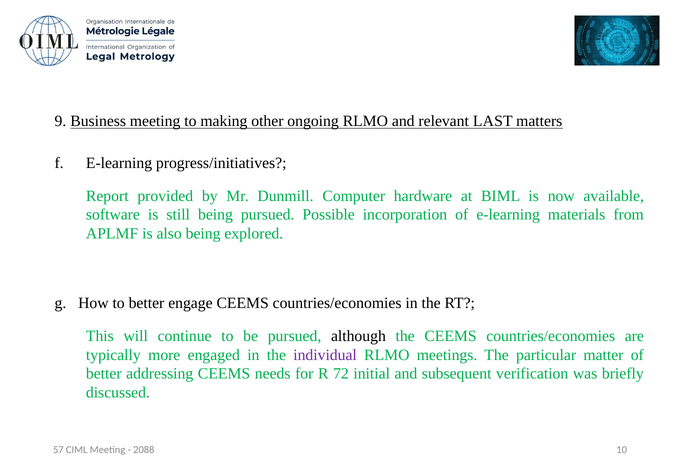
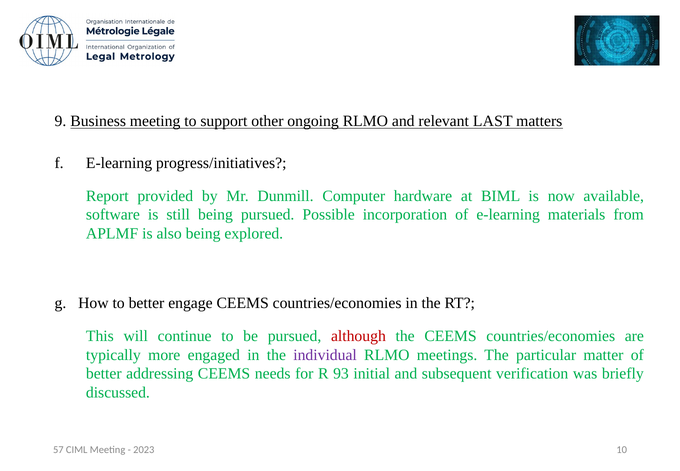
making: making -> support (224, 121)
although colour: black -> red (358, 336)
72: 72 -> 93 (341, 374)
2088: 2088 -> 2023 (144, 449)
